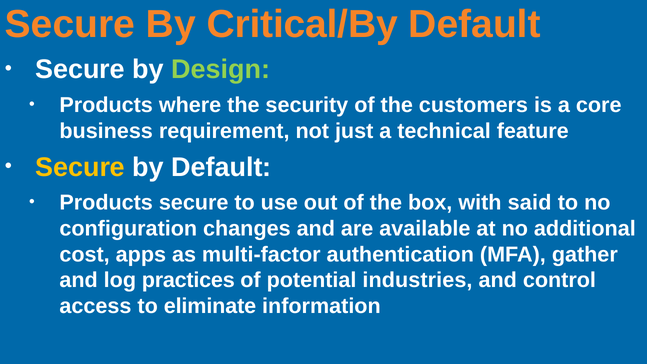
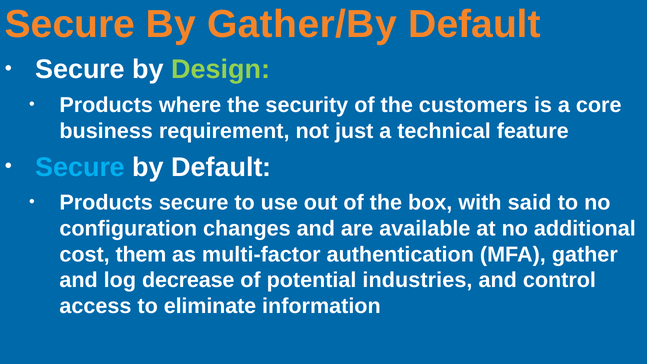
Critical/By: Critical/By -> Gather/By (302, 24)
Secure colour: yellow -> light blue (80, 167)
apps: apps -> them (141, 254)
practices: practices -> decrease (188, 280)
